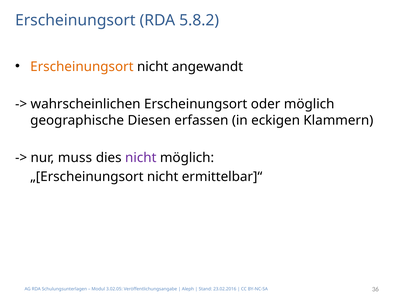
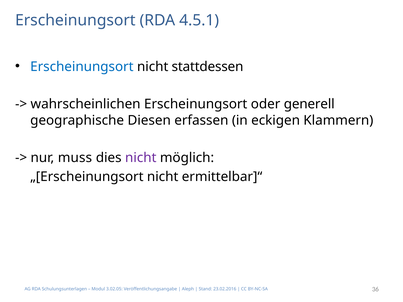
5.8.2: 5.8.2 -> 4.5.1 (199, 20)
Erscheinungsort colour: orange -> blue (82, 67)
angewandt: angewandt -> stattdessen (208, 67)
oder möglich: möglich -> generell (309, 104)
